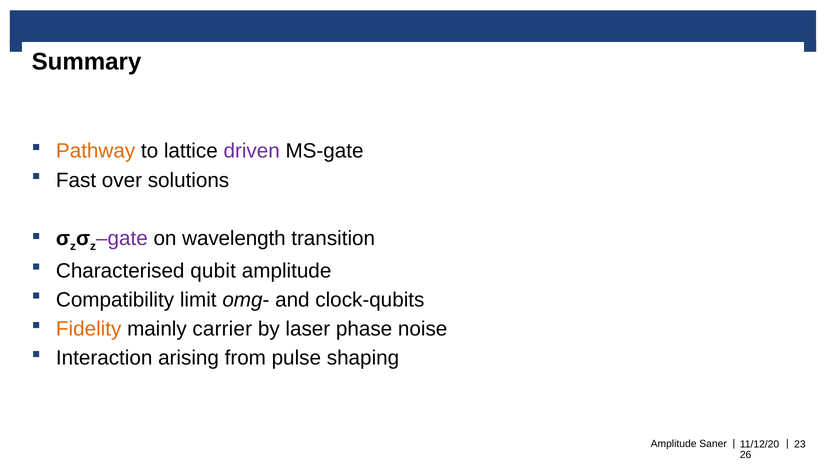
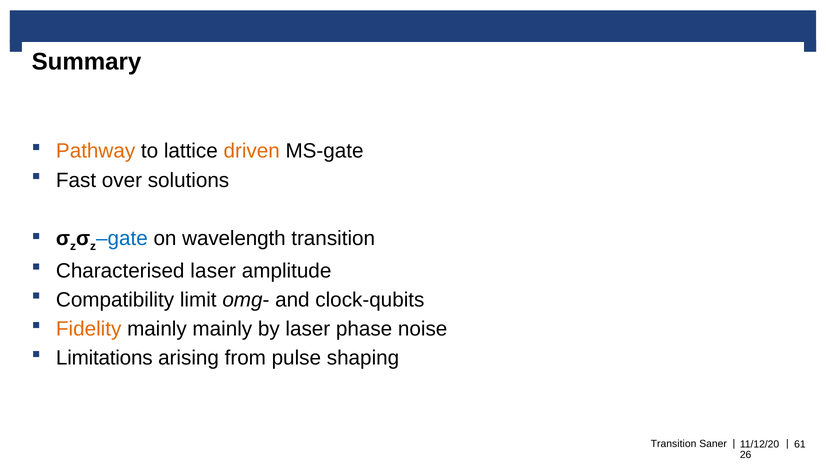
driven colour: purple -> orange (252, 151)
gate colour: purple -> blue (122, 238)
Characterised qubit: qubit -> laser (213, 271)
mainly carrier: carrier -> mainly (222, 329)
Interaction: Interaction -> Limitations (104, 358)
Amplitude: Amplitude -> Transition (674, 444)
23: 23 -> 61 (800, 444)
